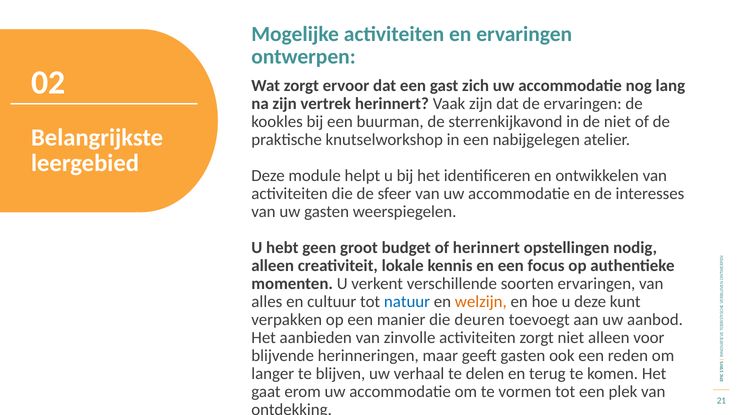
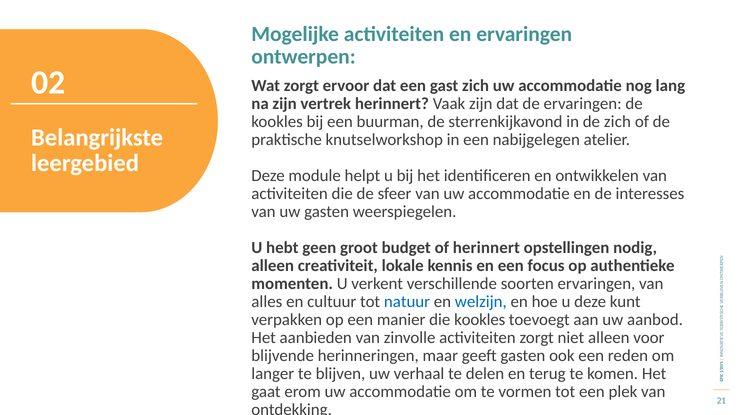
de niet: niet -> zich (617, 122)
welzijn colour: orange -> blue (481, 302)
die deuren: deuren -> kookles (480, 320)
